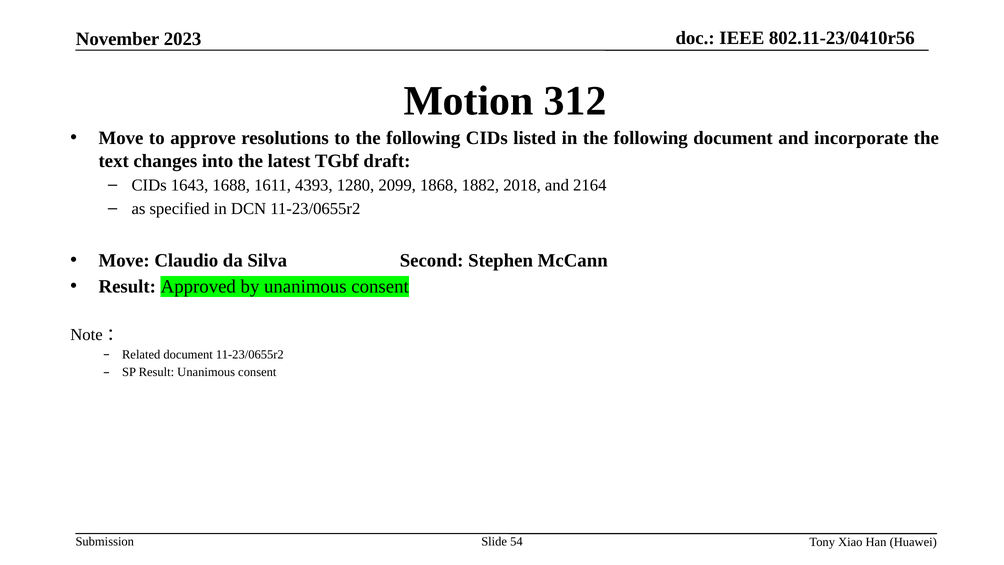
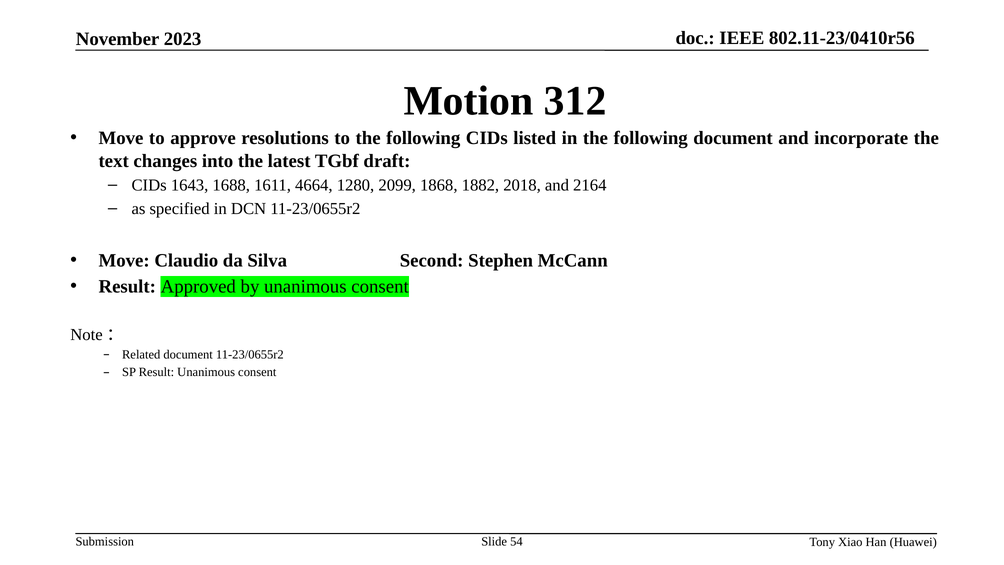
4393: 4393 -> 4664 (314, 185)
